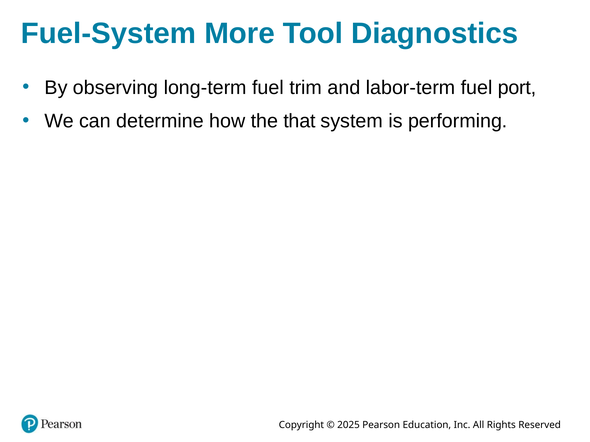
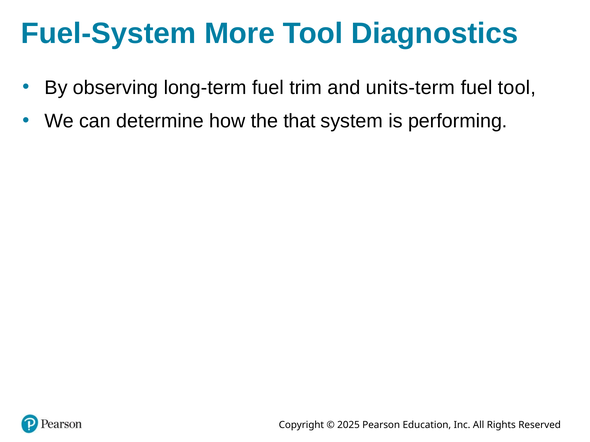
labor-term: labor-term -> units-term (410, 88)
fuel port: port -> tool (517, 88)
